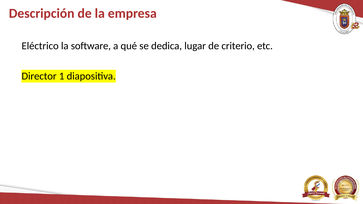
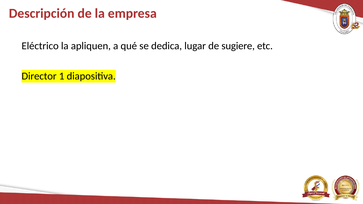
software: software -> apliquen (91, 46)
criterio: criterio -> sugiere (238, 46)
